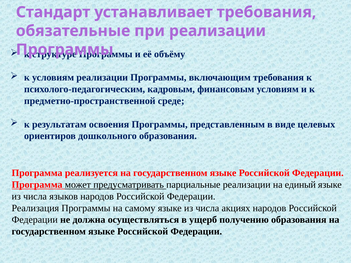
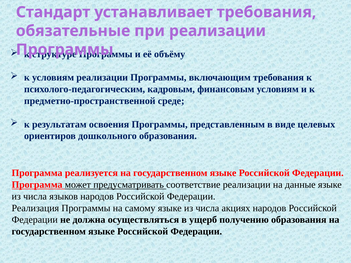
парциальные: парциальные -> соответствие (193, 185)
единый: единый -> данные (300, 185)
